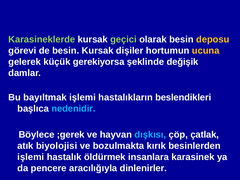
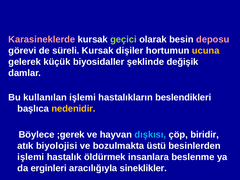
Karasineklerde colour: light green -> pink (42, 39)
deposu colour: yellow -> pink (213, 39)
de besin: besin -> süreli (66, 51)
gerekiyorsa: gerekiyorsa -> biyosidaller (99, 62)
bayıltmak: bayıltmak -> kullanılan (45, 97)
nedenidir colour: light blue -> yellow (73, 109)
çatlak: çatlak -> biridir (205, 135)
kırık: kırık -> üstü (156, 146)
karasinek: karasinek -> beslenme (193, 157)
pencere: pencere -> erginleri (49, 168)
dinlenirler: dinlenirler -> sineklikler (143, 168)
